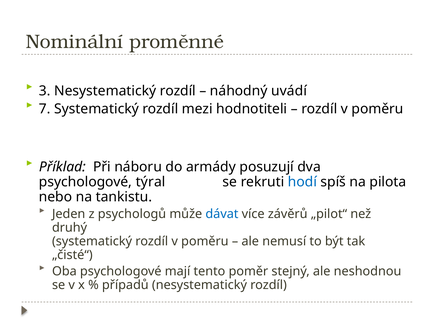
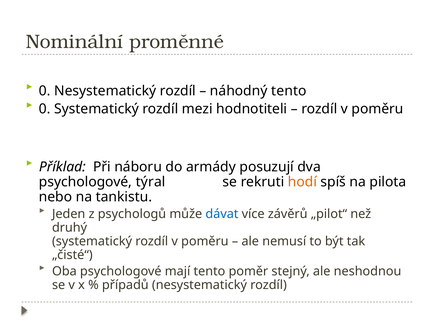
3: 3 -> 0 (45, 91)
náhodný uvádí: uvádí -> tento (289, 91)
7: 7 -> 0 (45, 109)
hodí colour: blue -> orange (302, 182)
